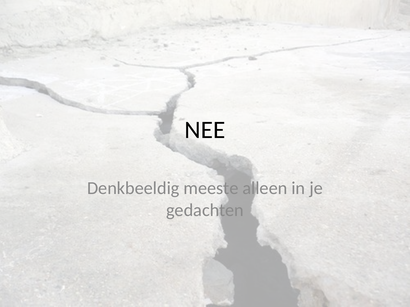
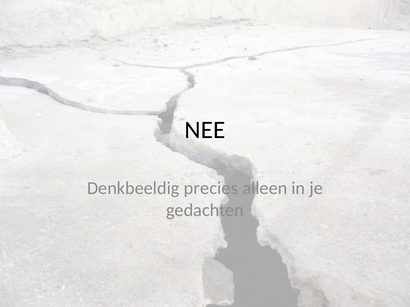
meeste: meeste -> precies (211, 189)
